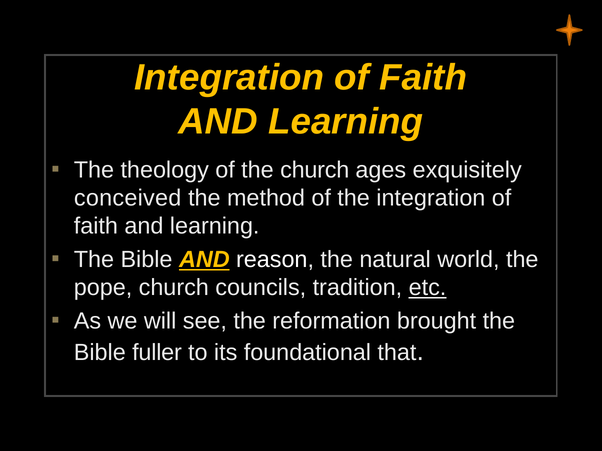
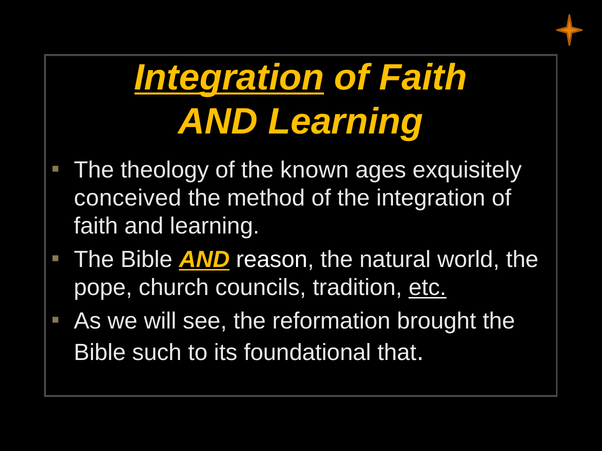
Integration underline: none -> present (229, 78)
the church: church -> known (314, 170)
fuller: fuller -> such (157, 353)
